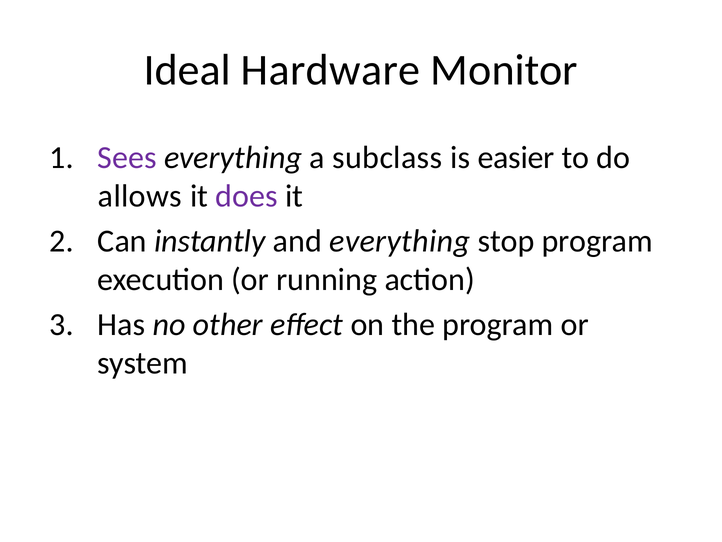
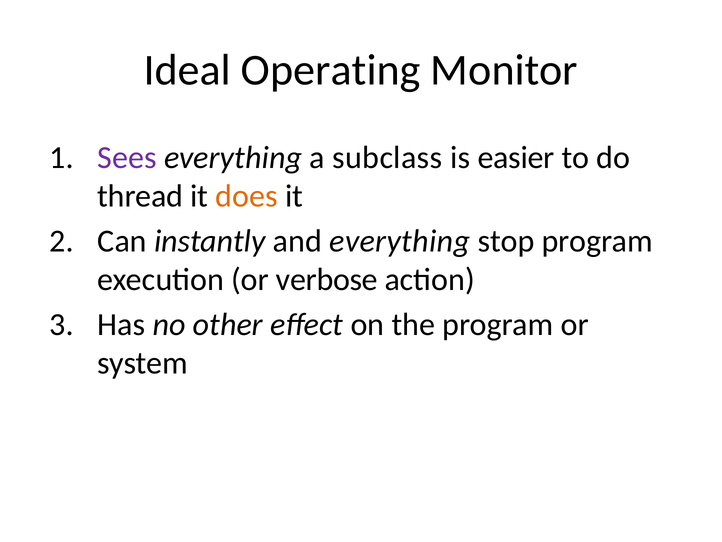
Hardware: Hardware -> Operating (331, 70)
allows: allows -> thread (140, 196)
does colour: purple -> orange (247, 196)
running: running -> verbose (327, 279)
